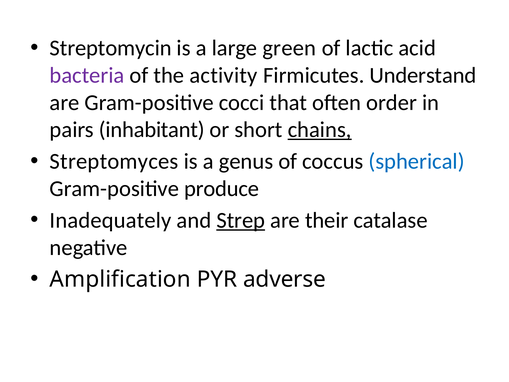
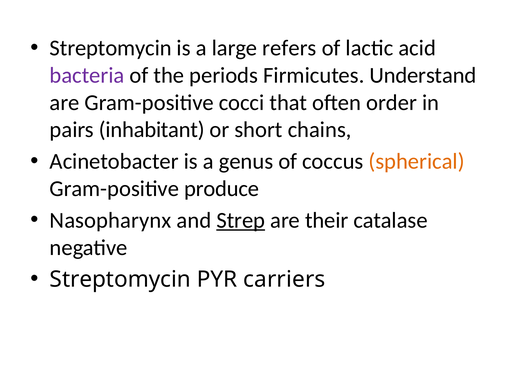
green: green -> refers (289, 48)
activity: activity -> periods (224, 75)
chains underline: present -> none (320, 130)
Streptomyces: Streptomyces -> Acinetobacter (114, 161)
spherical colour: blue -> orange (417, 161)
Inadequately: Inadequately -> Nasopharynx (111, 220)
Amplification: Amplification -> Streptomycin (120, 279)
adverse: adverse -> carriers (284, 279)
